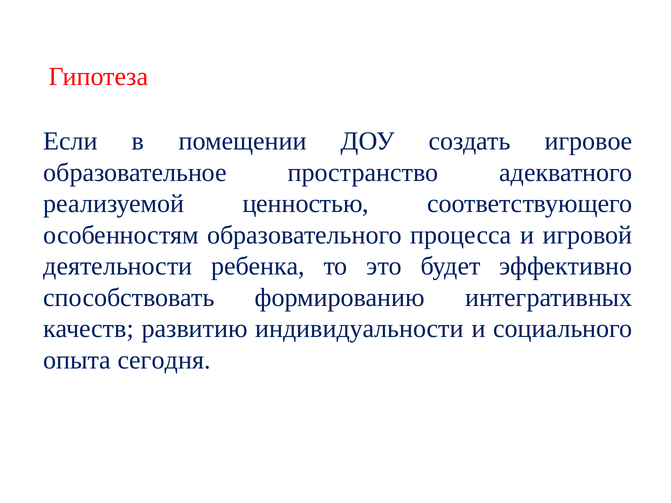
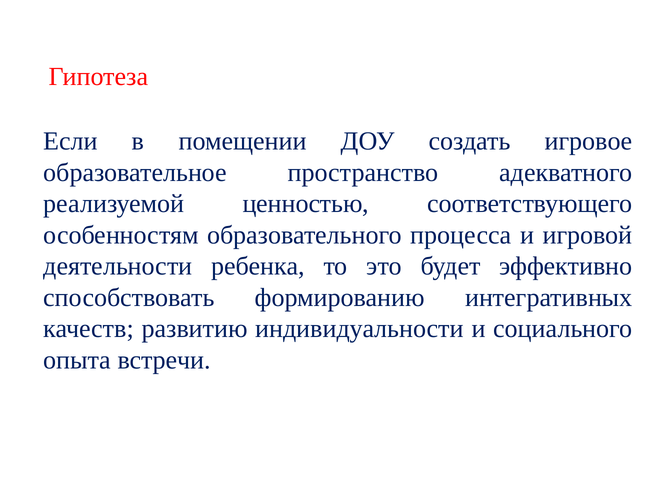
сегодня: сегодня -> встречи (164, 360)
